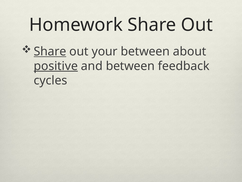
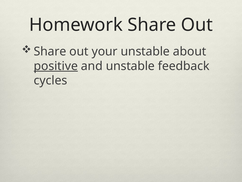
Share underline: present -> none (50, 51)
your between: between -> unstable (145, 51)
and between: between -> unstable (130, 66)
